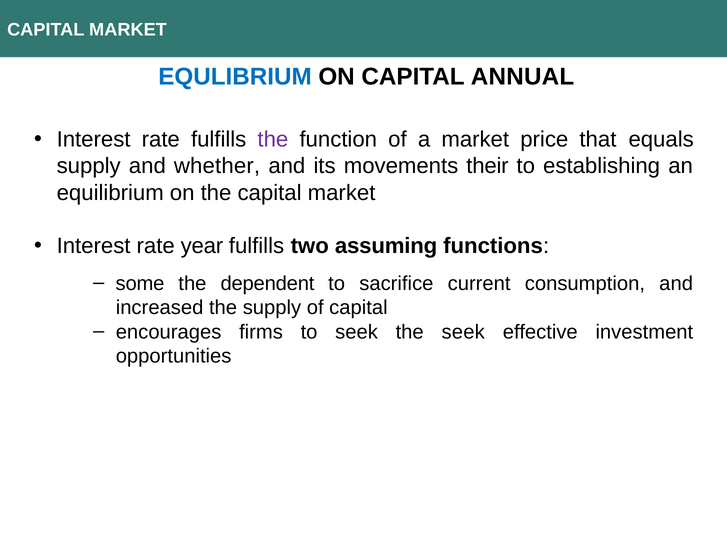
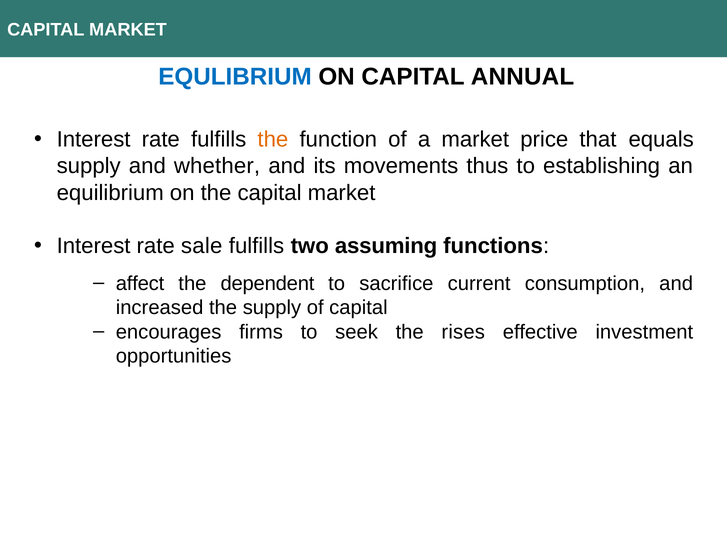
the colour: purple -> orange (273, 140)
their: their -> thus (487, 166)
year: year -> sale (202, 246)
some: some -> affect (140, 284)
the seek: seek -> rises (463, 332)
